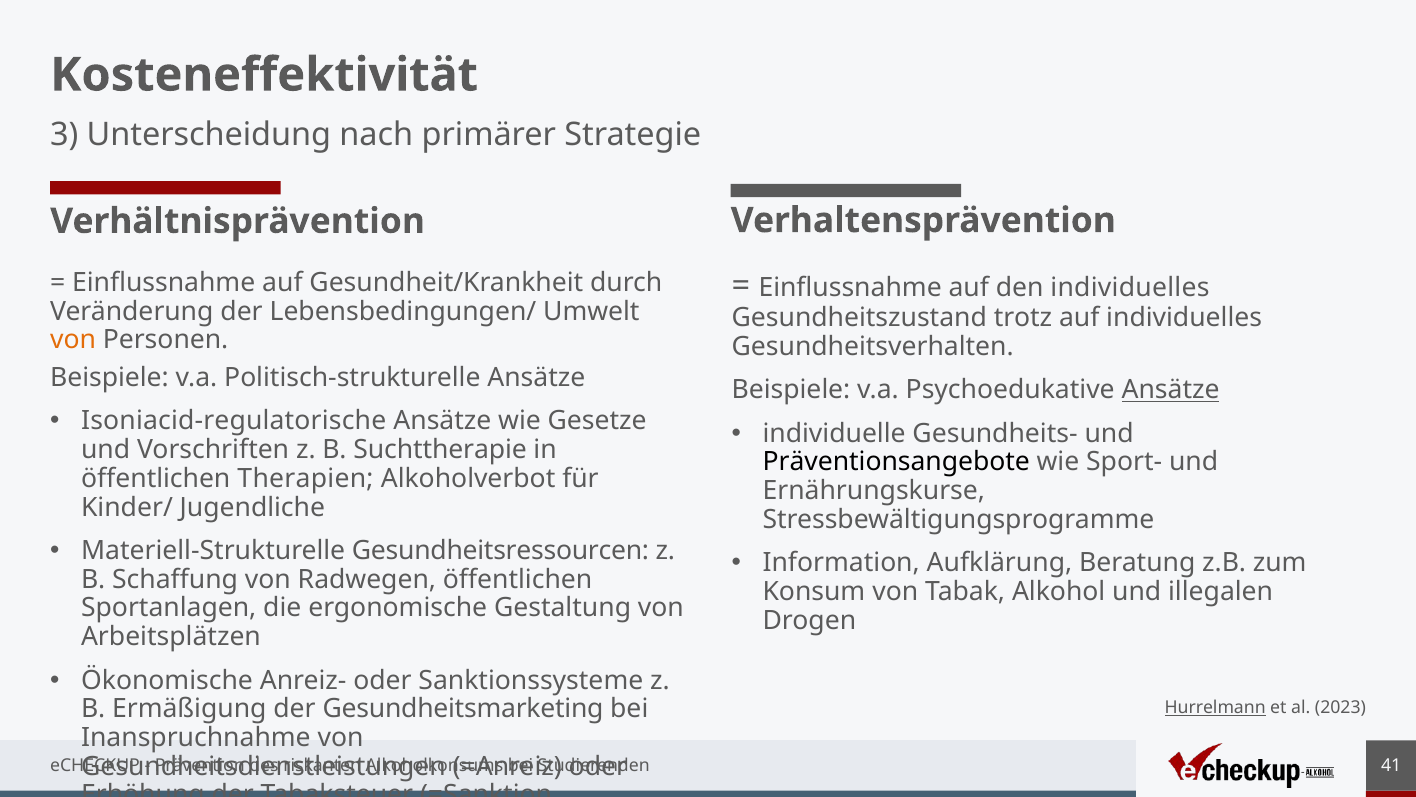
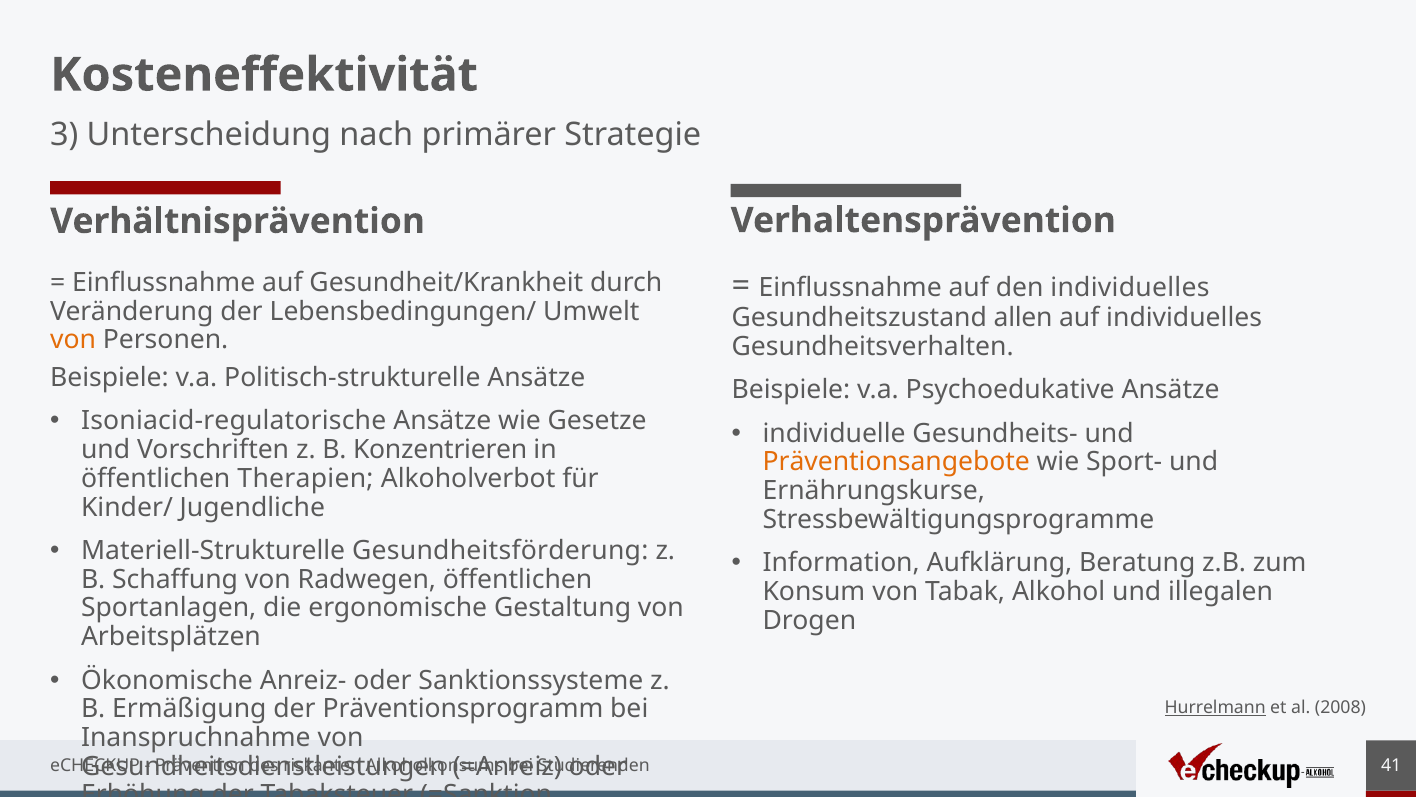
trotz: trotz -> allen (1023, 318)
Ansätze underline: present -> none (1171, 390)
Suchttherapie: Suchttherapie -> Konzentrieren (440, 450)
Präventionsangebote colour: black -> orange (896, 462)
Gesundheitsressourcen: Gesundheitsressourcen -> Gesundheitsförderung (500, 550)
Gesundheitsmarketing: Gesundheitsmarketing -> Präventionsprogramm (463, 709)
2023: 2023 -> 2008 (1340, 707)
